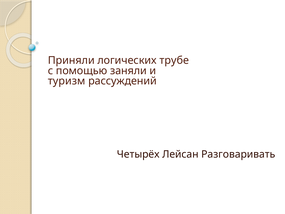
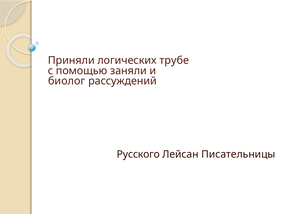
туризм: туризм -> биолог (67, 81)
Четырёх: Четырёх -> Русского (138, 154)
Разговаривать: Разговаривать -> Писательницы (238, 154)
